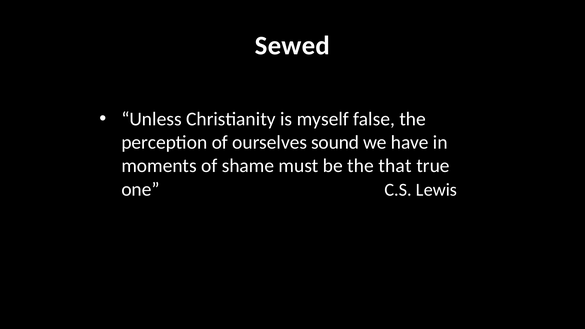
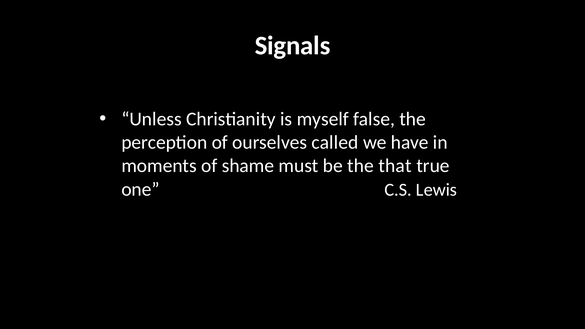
Sewed: Sewed -> Signals (293, 46)
sound: sound -> called (335, 142)
